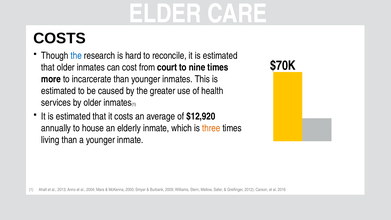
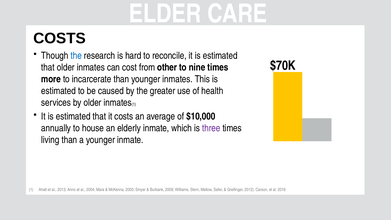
court: court -> other (167, 67)
$12,920: $12,920 -> $10,000 (201, 116)
three colour: orange -> purple (211, 128)
